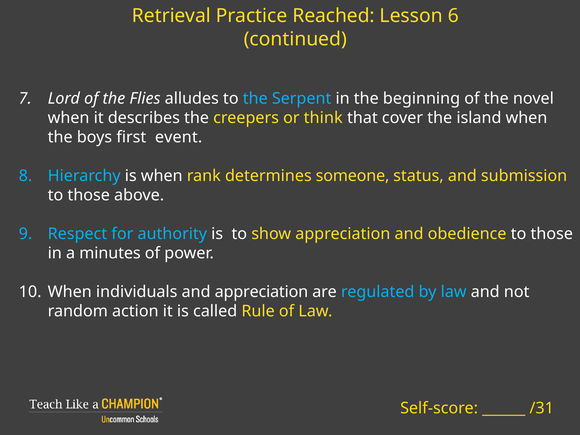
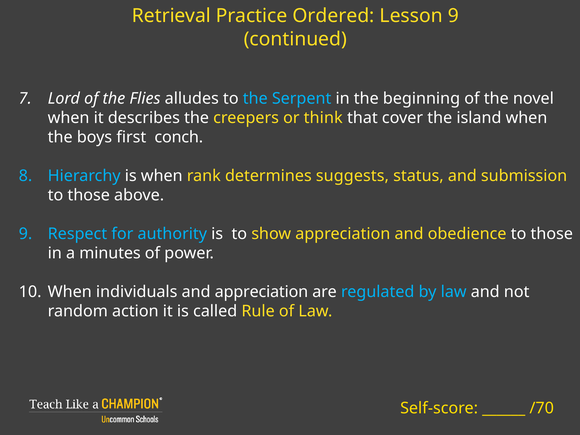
Reached: Reached -> Ordered (333, 16)
Lesson 6: 6 -> 9 (453, 16)
event: event -> conch (179, 137)
someone: someone -> suggests (352, 176)
/31: /31 -> /70 (542, 408)
